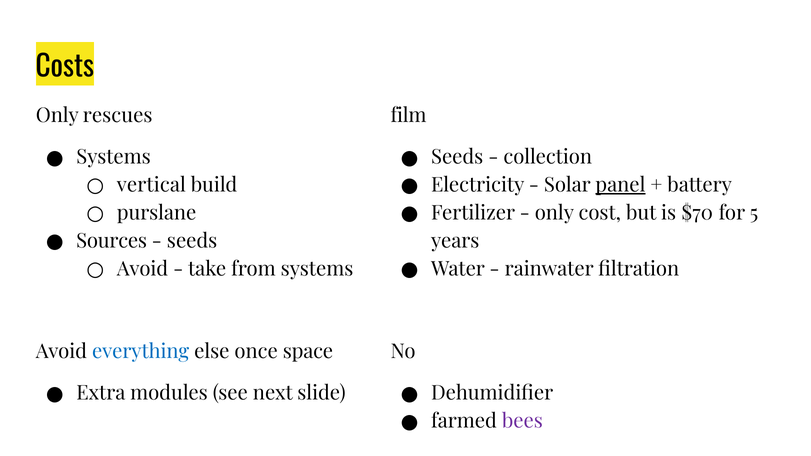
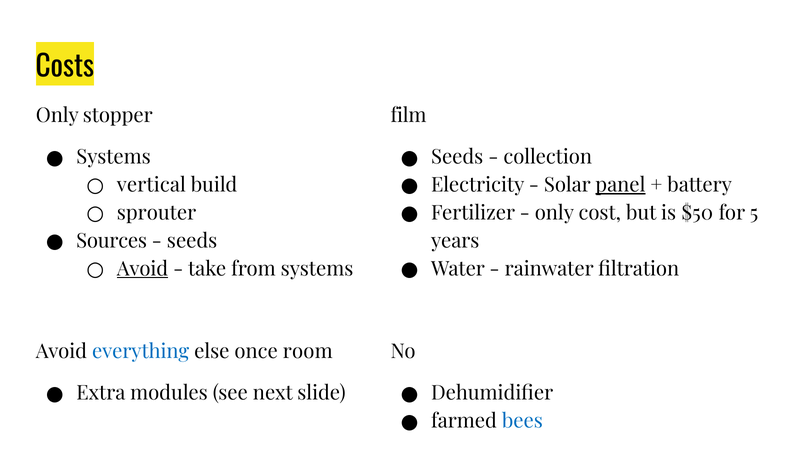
rescues: rescues -> stopper (118, 116)
purslane: purslane -> sprouter (157, 213)
$70: $70 -> $50 (697, 213)
Avoid underline: none -> present (143, 269)
space: space -> room (308, 352)
bees colour: purple -> blue (522, 421)
